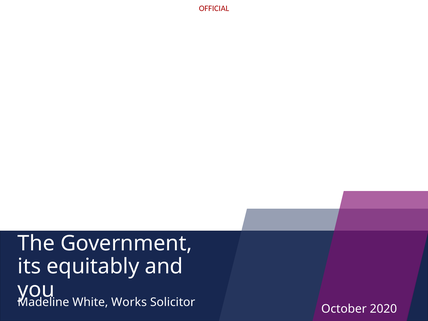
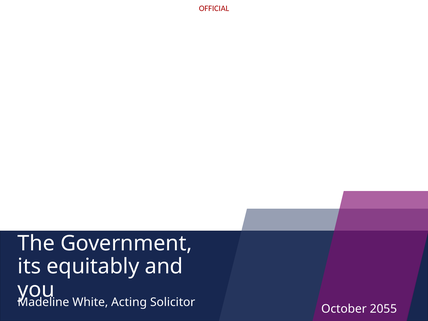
Works: Works -> Acting (129, 302)
2020: 2020 -> 2055 (383, 309)
